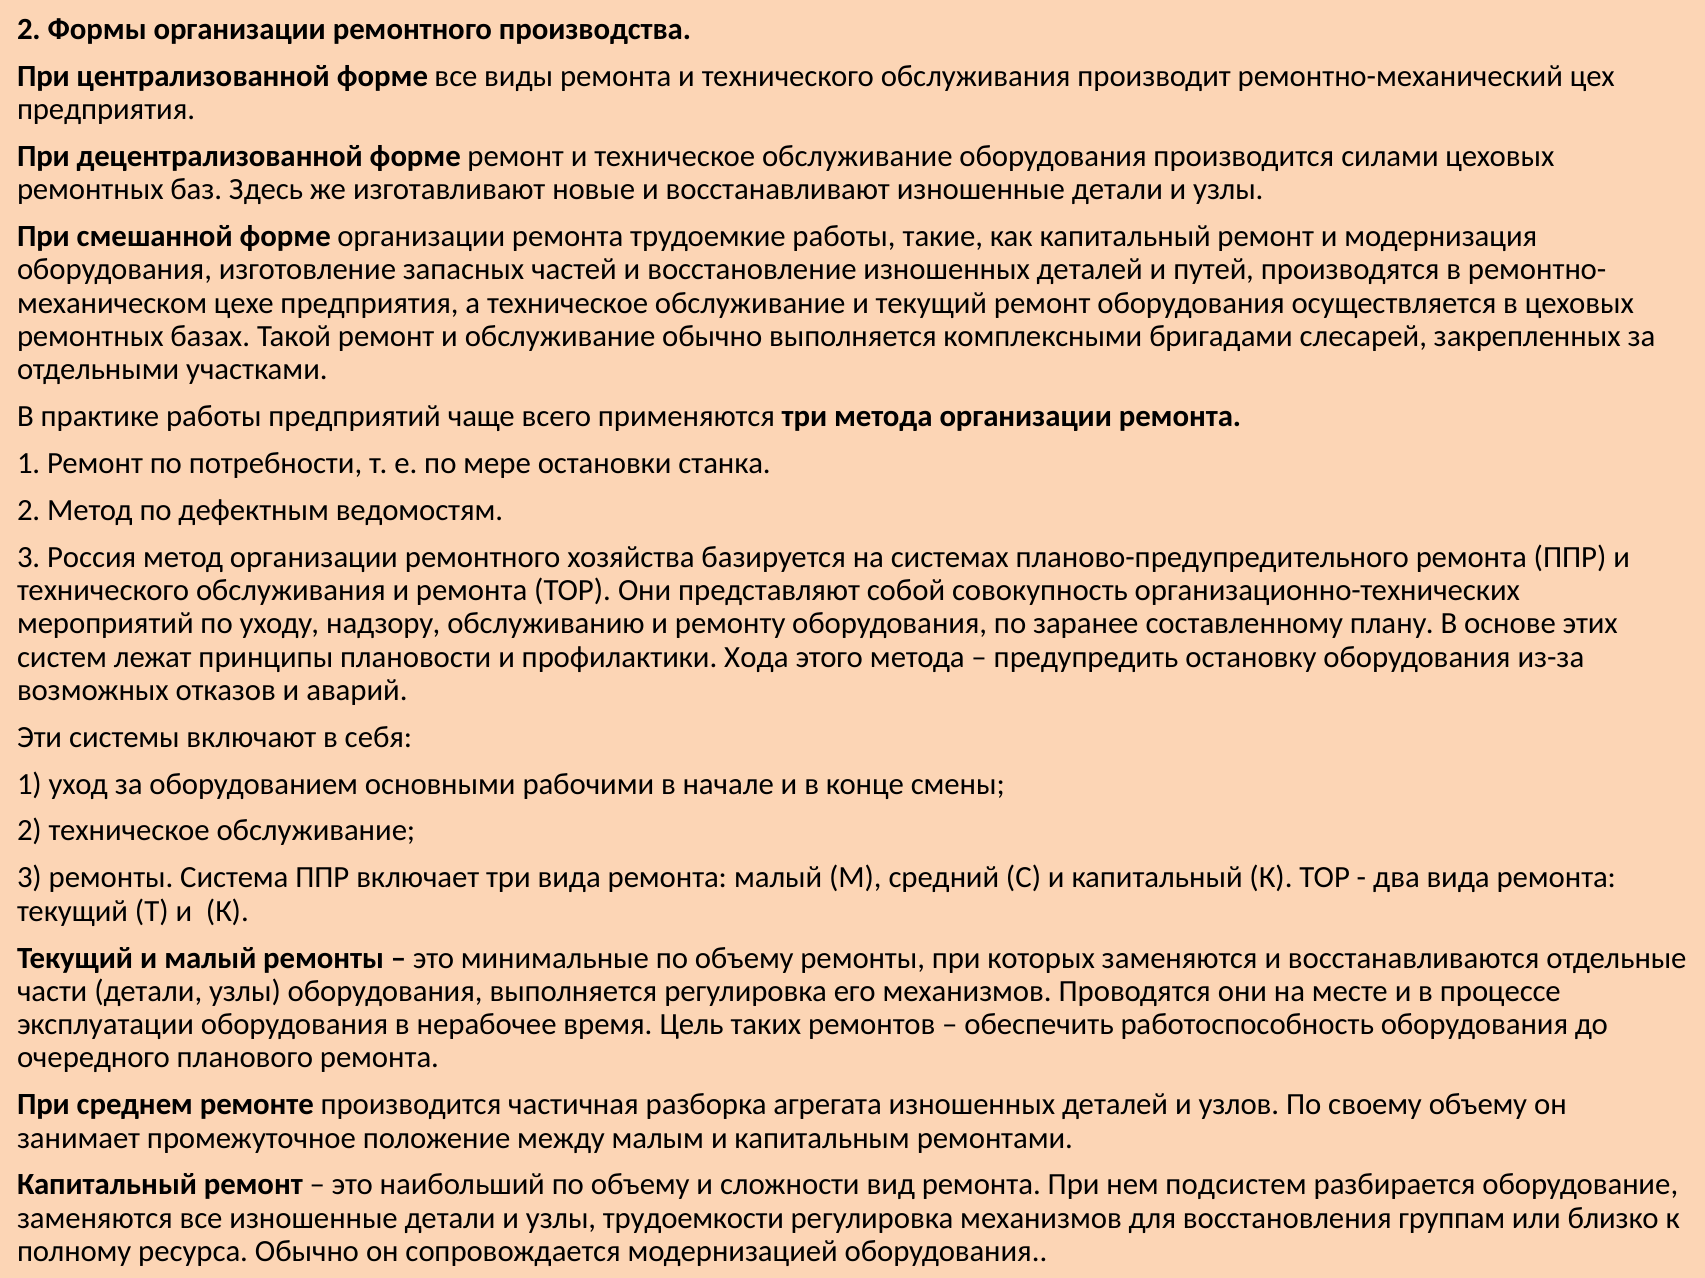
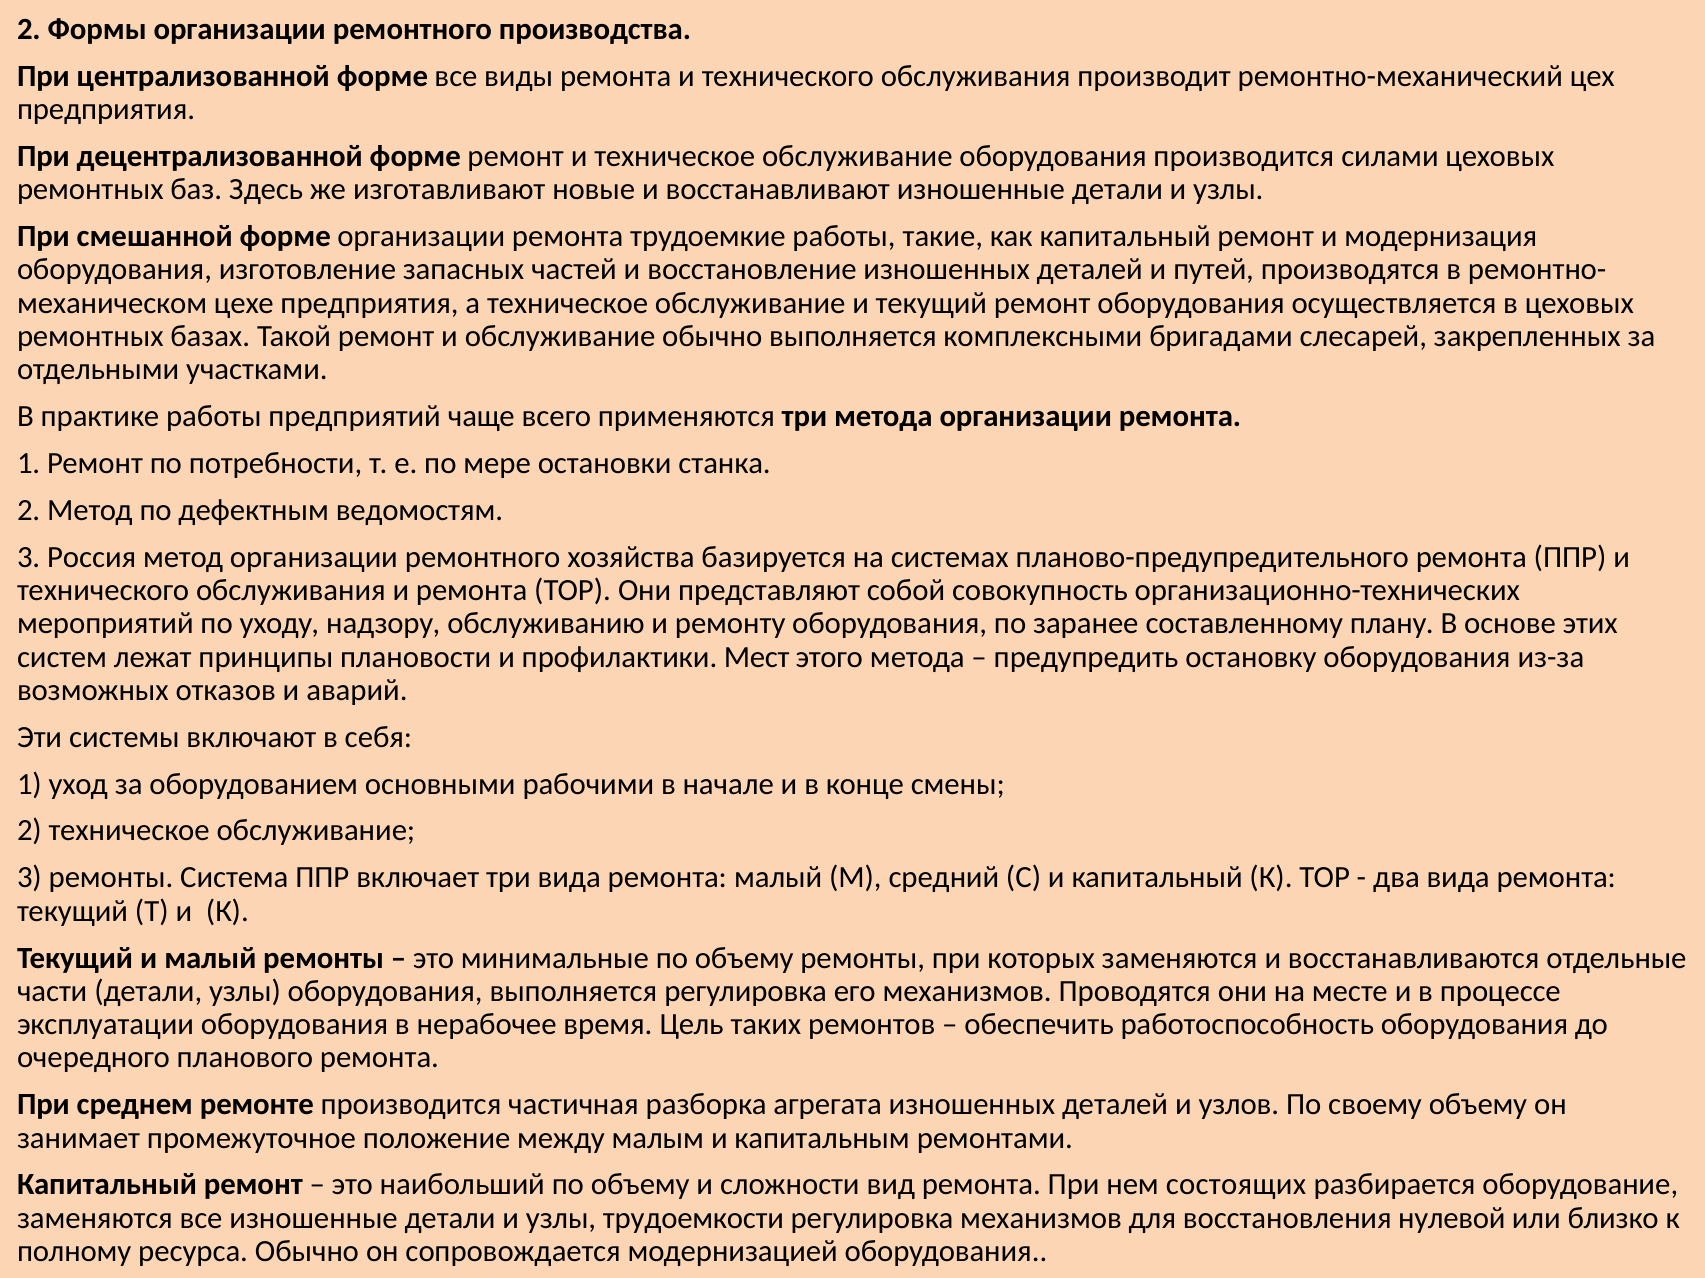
Хода: Хода -> Мест (757, 657)
подсистем: подсистем -> состоящих (1236, 1185)
группам: группам -> нулевой (1452, 1219)
